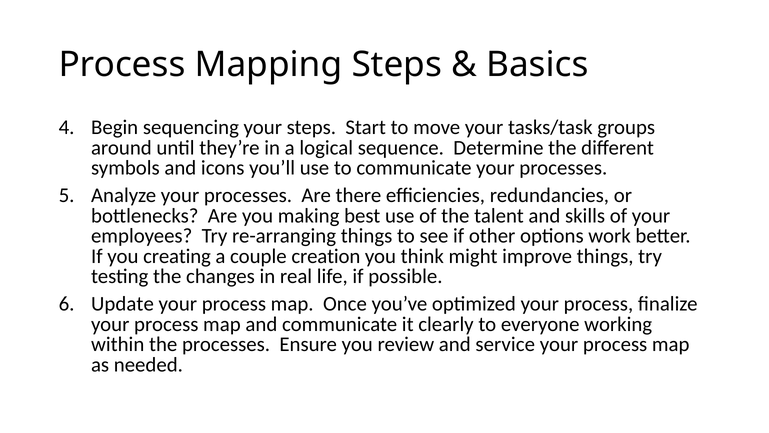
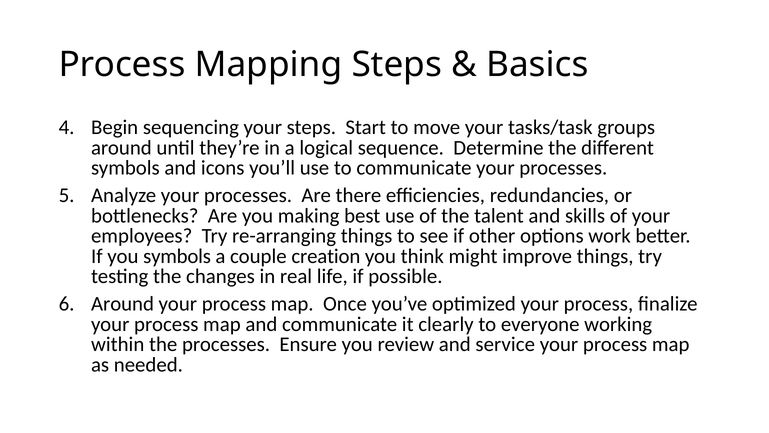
you creating: creating -> symbols (177, 256)
Update: Update -> Around (123, 304)
